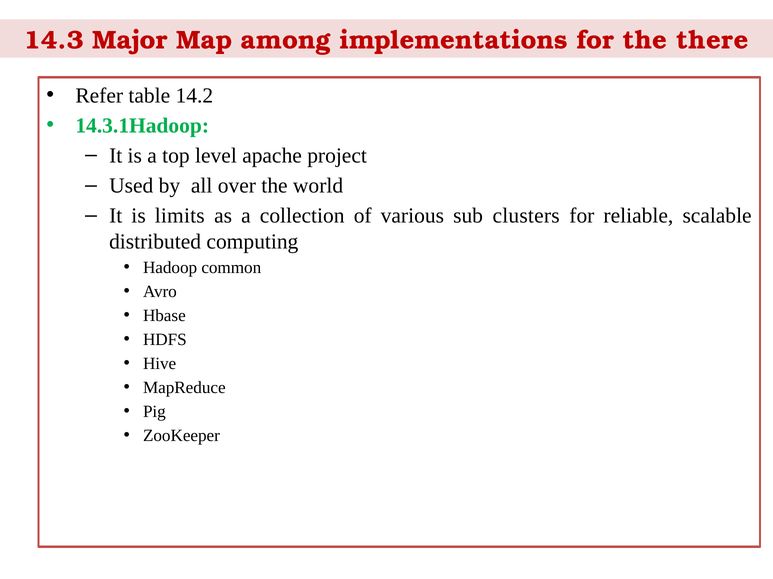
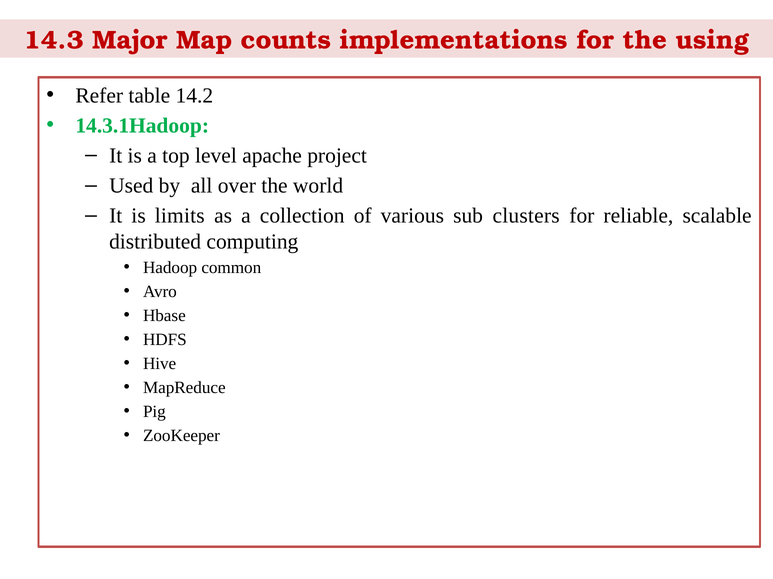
among: among -> counts (286, 40)
there: there -> using (712, 40)
